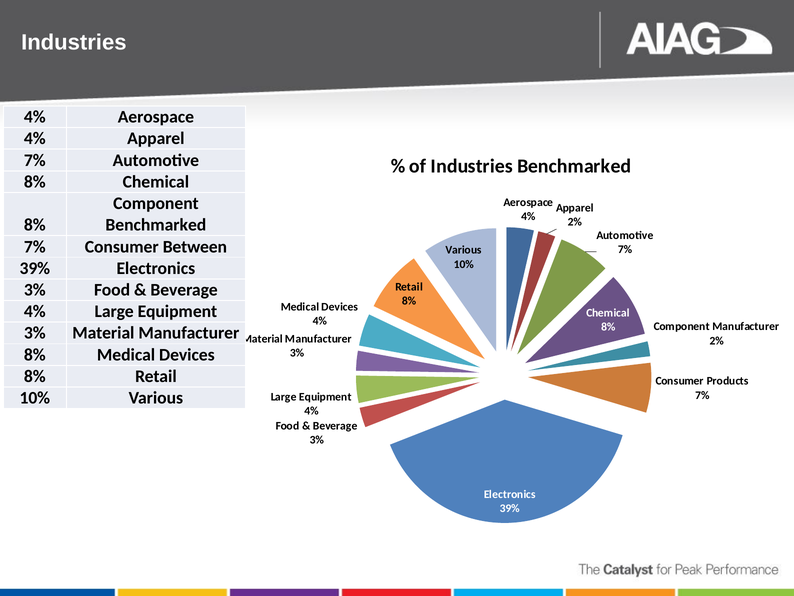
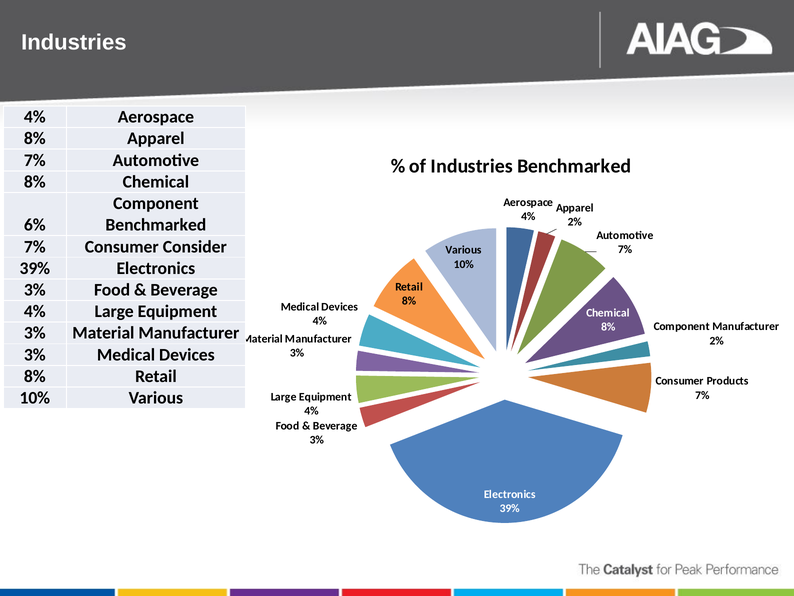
4%: 4% -> 8% (35, 139)
8%: 8% -> 6% (35, 225)
Between: Between -> Consider (195, 246)
8%: 8% -> 3% (35, 354)
